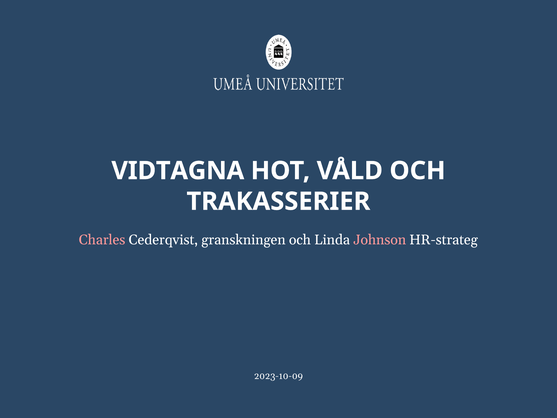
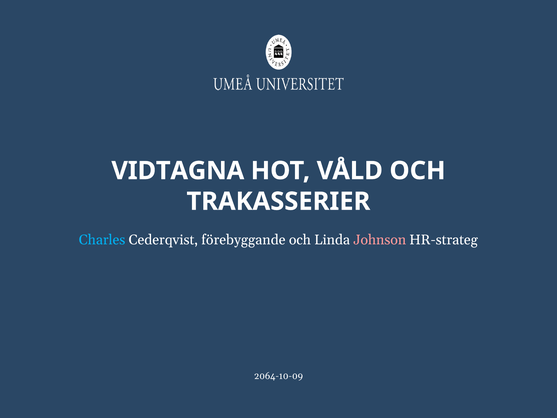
Charles colour: pink -> light blue (102, 240)
granskningen: granskningen -> förebyggande (243, 240)
2023-10-09: 2023-10-09 -> 2064-10-09 (279, 376)
